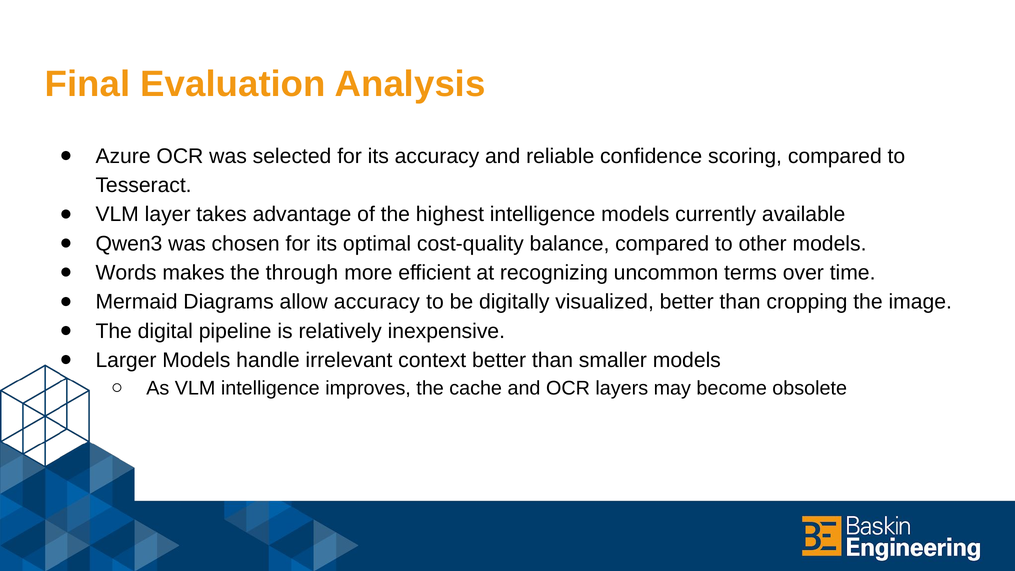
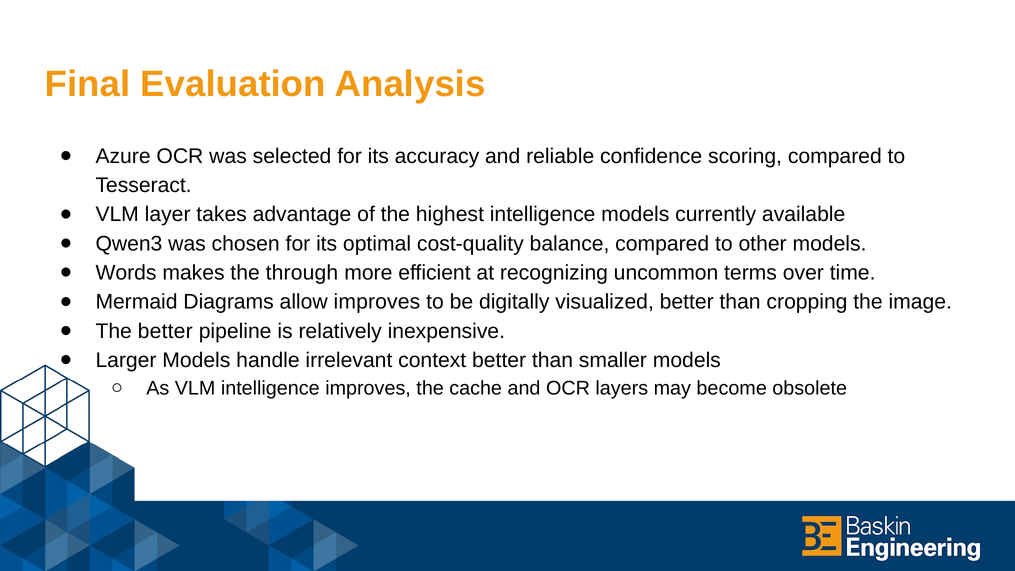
allow accuracy: accuracy -> improves (377, 302)
The digital: digital -> better (165, 331)
